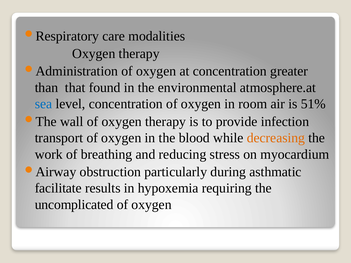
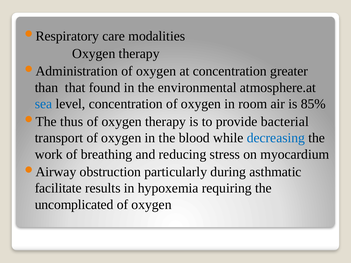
51%: 51% -> 85% (313, 104)
wall: wall -> thus (72, 122)
infection: infection -> bacterial (285, 122)
decreasing colour: orange -> blue (276, 138)
